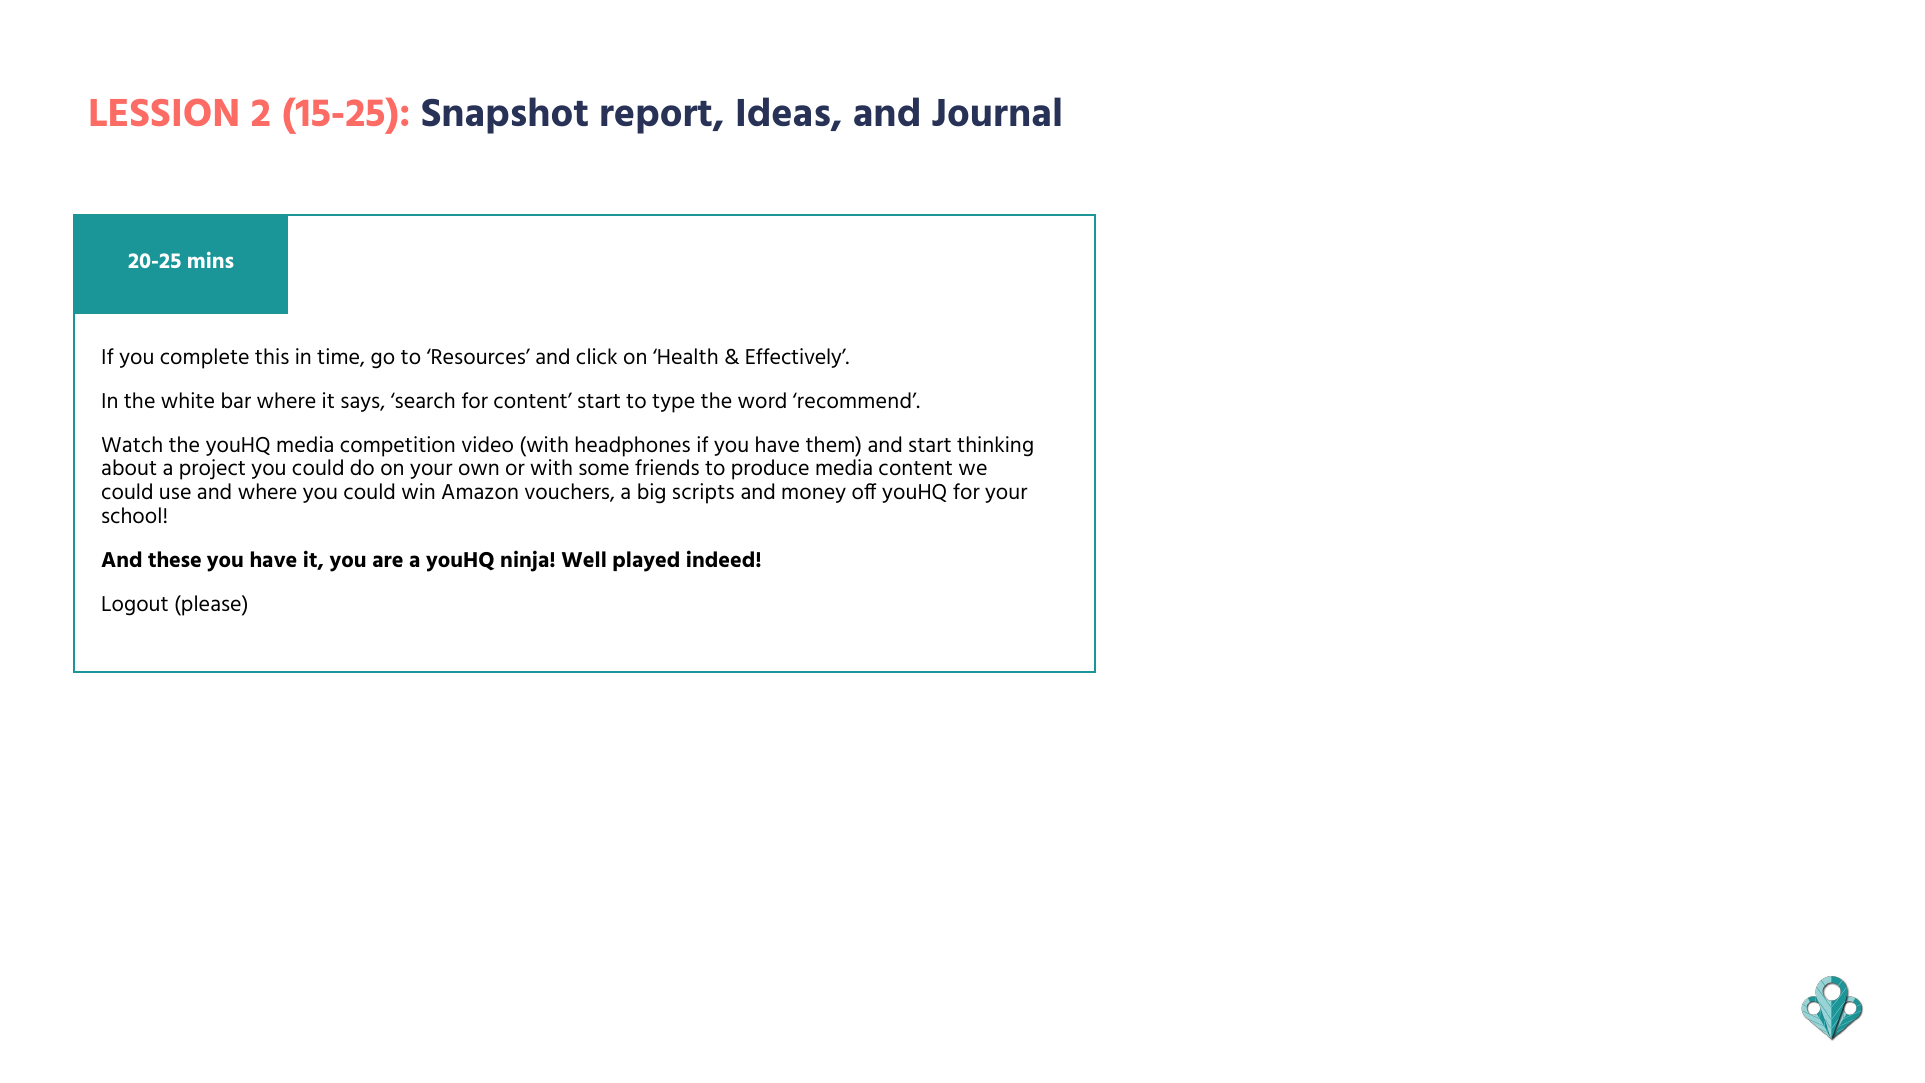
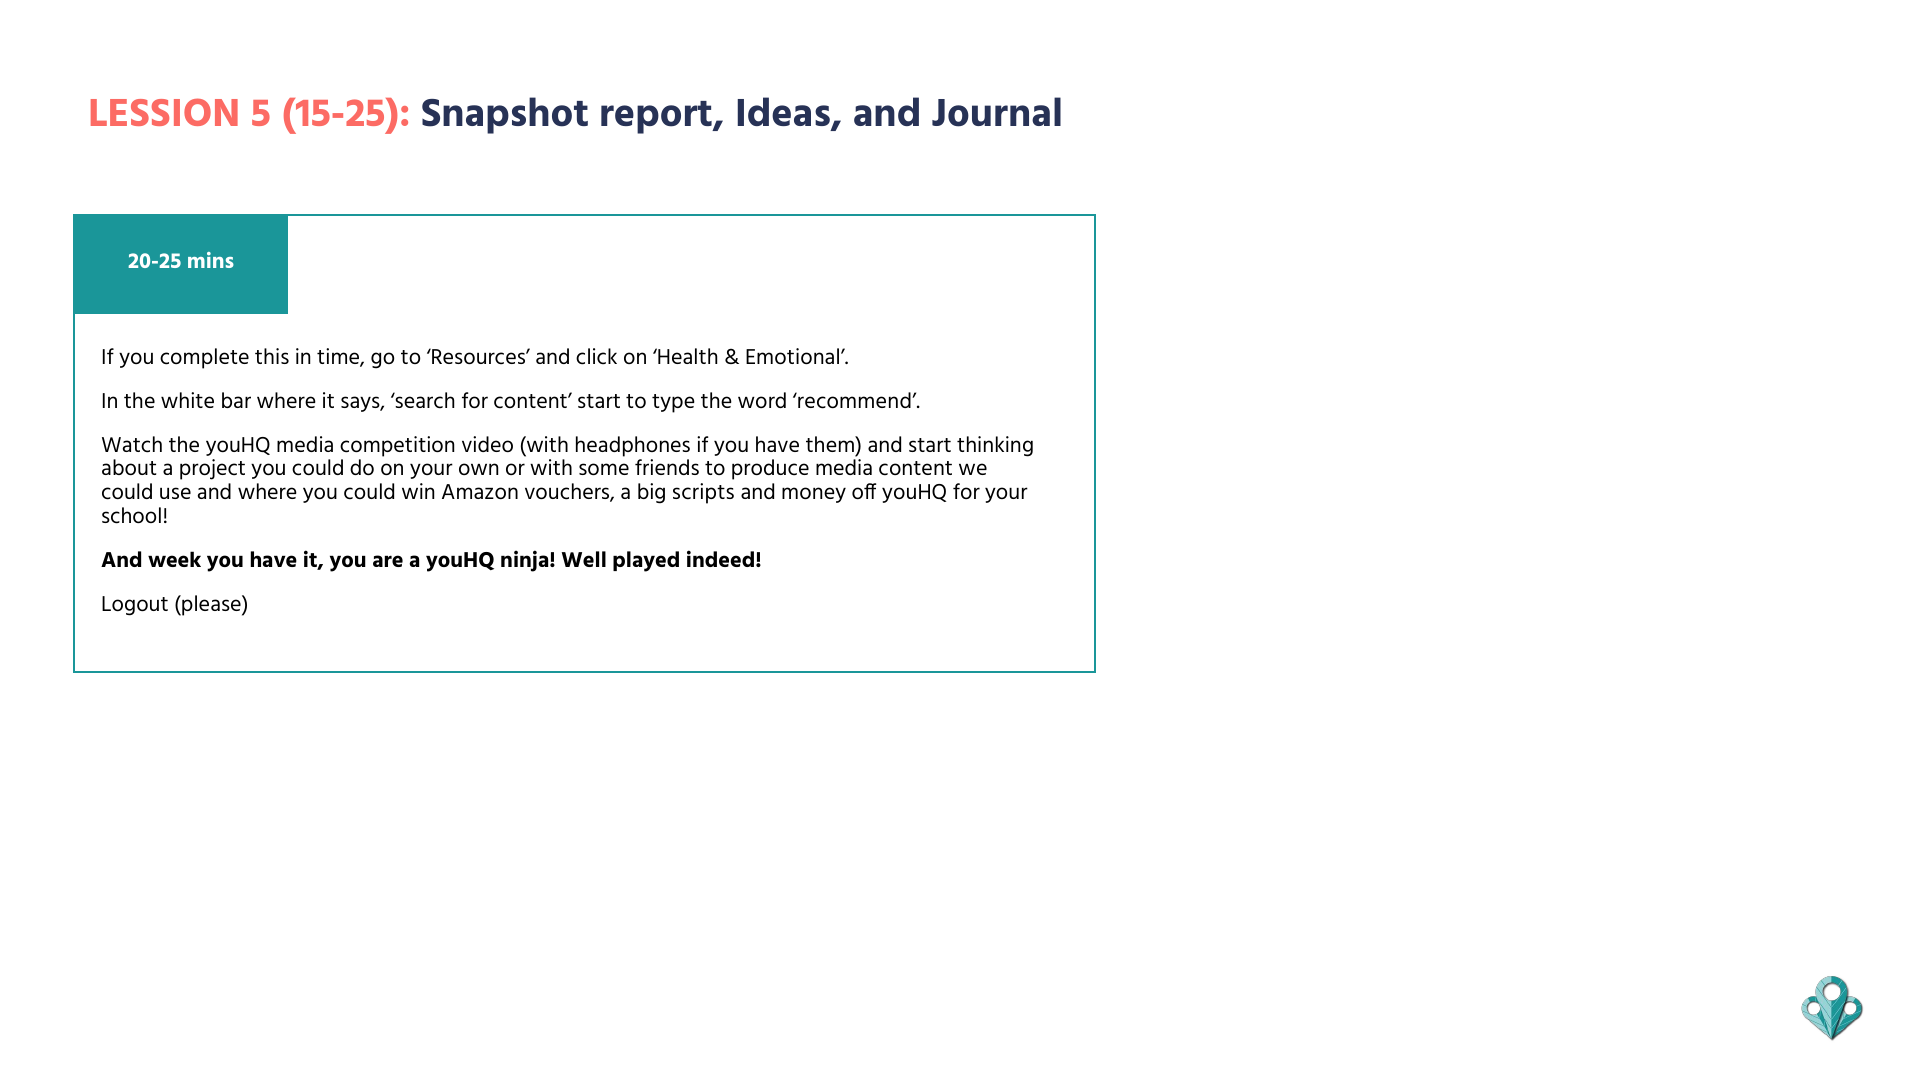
2: 2 -> 5 (261, 113)
Effectively: Effectively -> Emotional (797, 357)
these: these -> week (175, 560)
